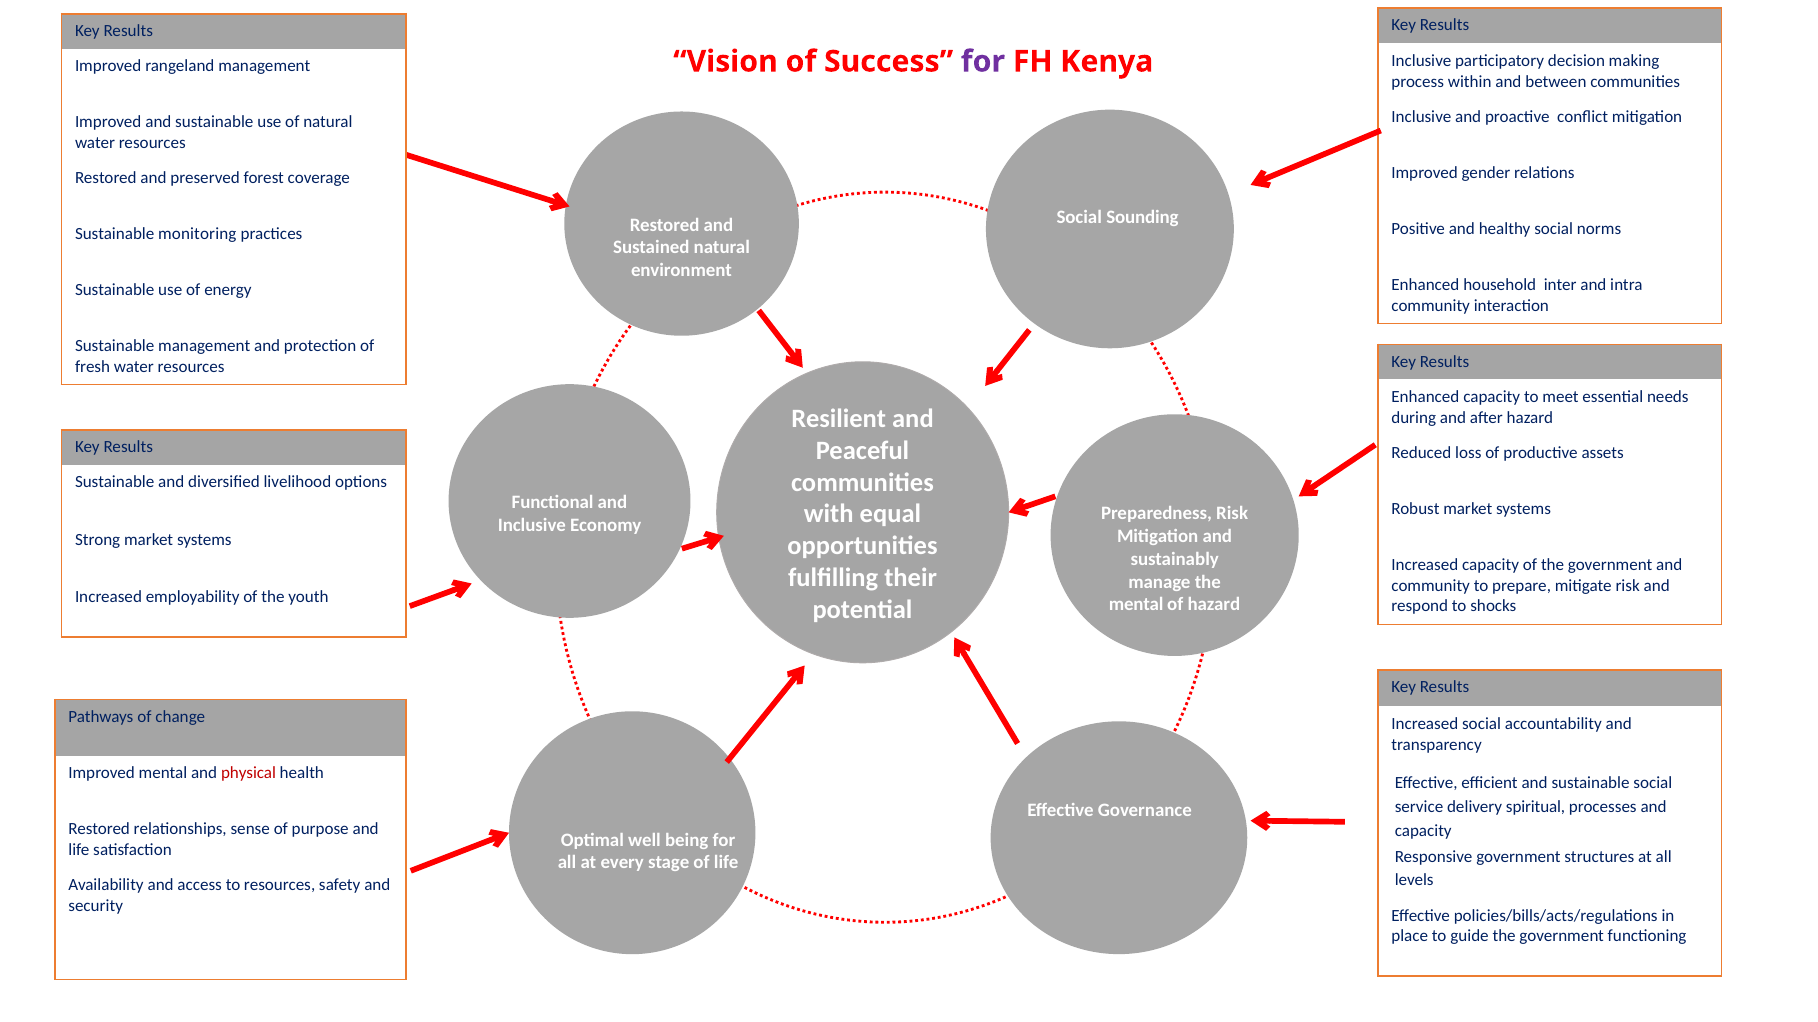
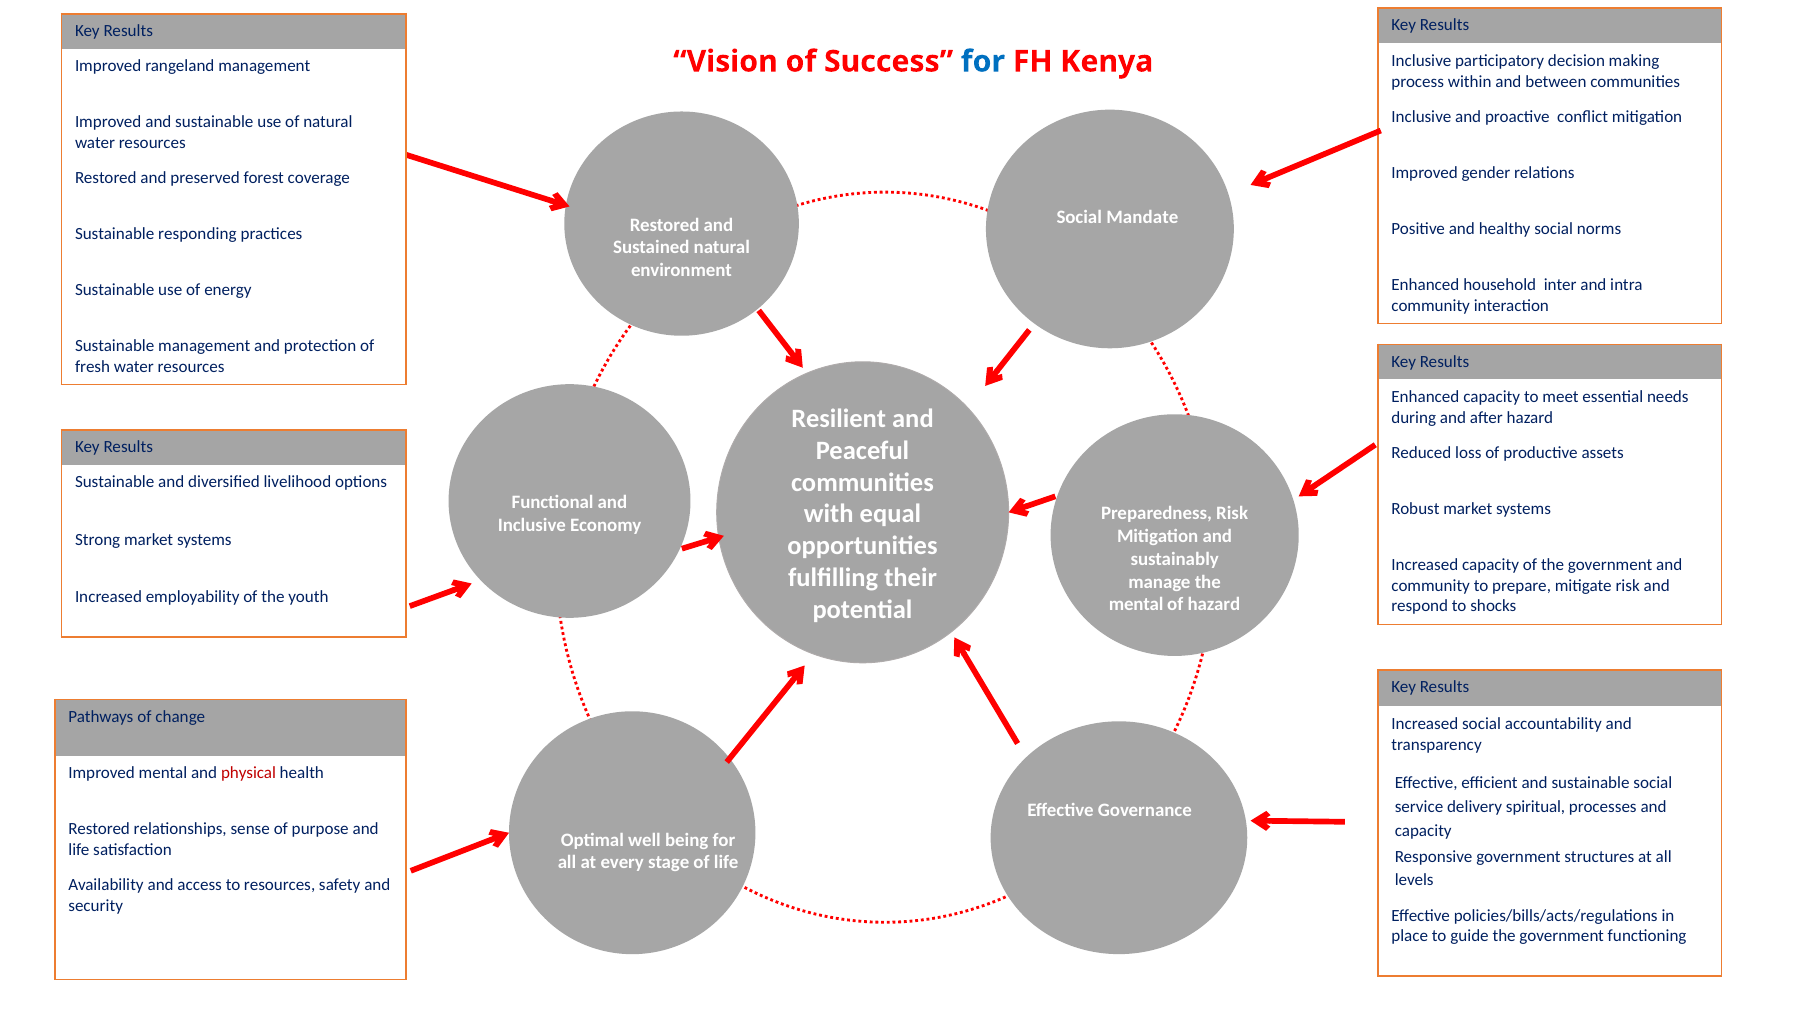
for colour: purple -> blue (983, 62)
Sounding: Sounding -> Mandate (1142, 217)
monitoring: monitoring -> responding (197, 234)
